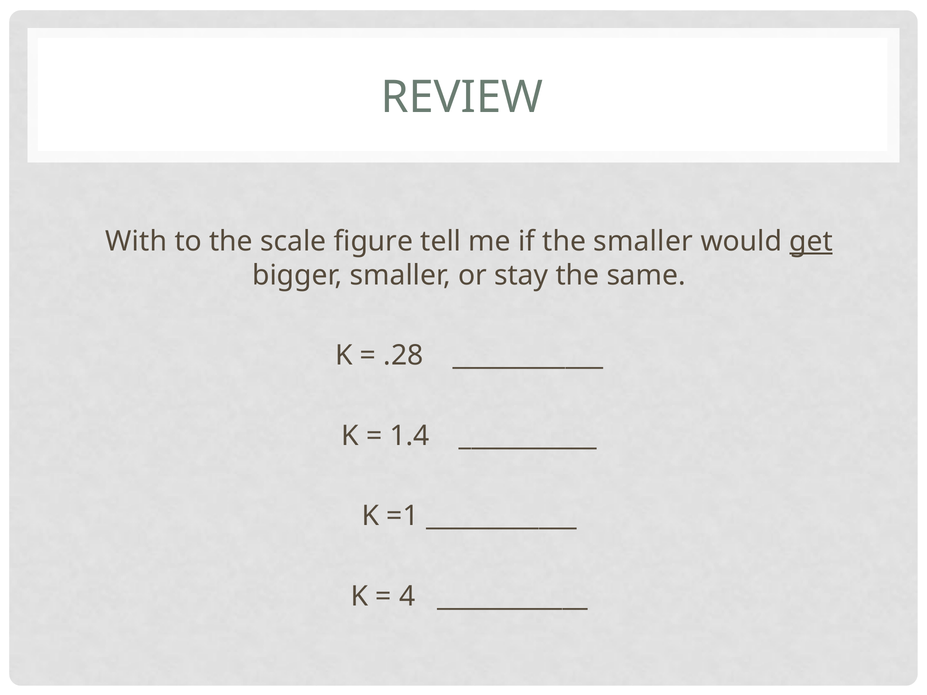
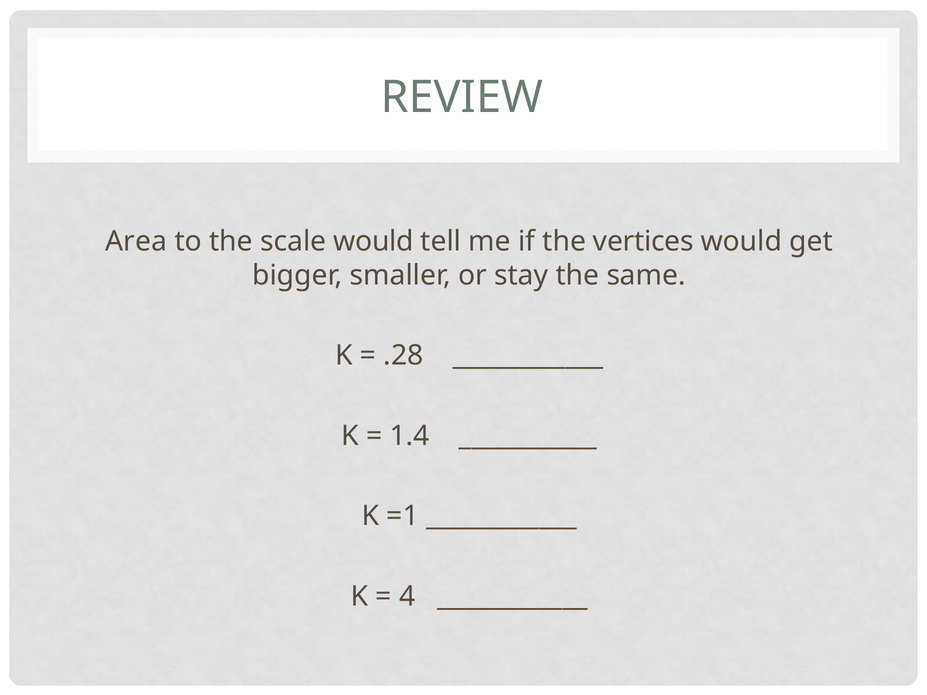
With: With -> Area (136, 241)
scale figure: figure -> would (373, 241)
the smaller: smaller -> vertices (643, 241)
get underline: present -> none (811, 241)
